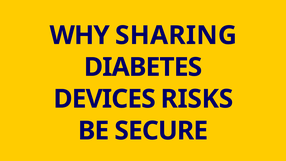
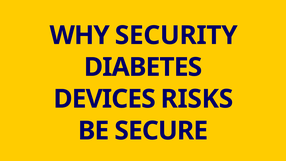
SHARING: SHARING -> SECURITY (176, 35)
